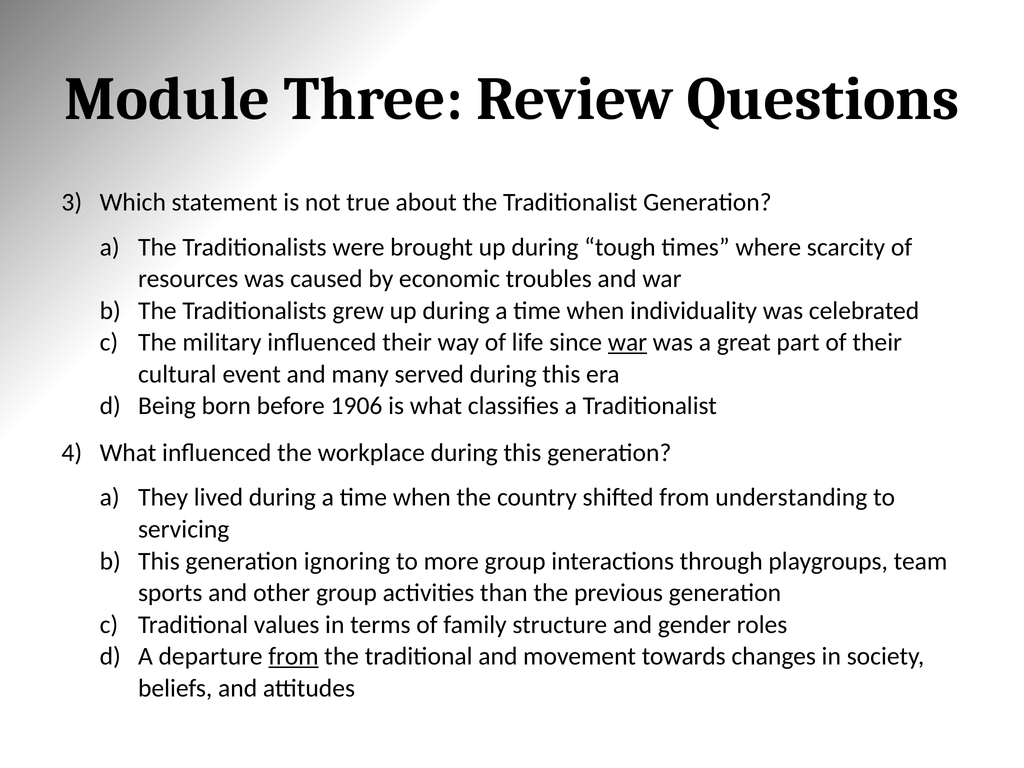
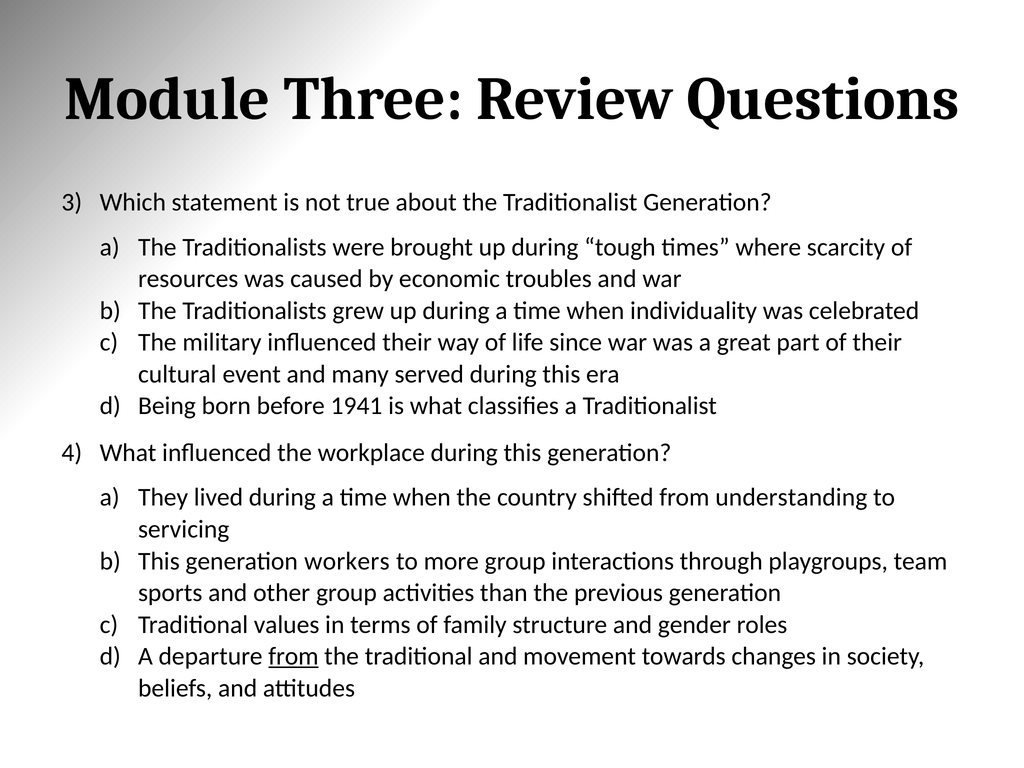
war underline: present -> none (627, 342)
1906: 1906 -> 1941 (357, 406)
ignoring: ignoring -> workers (347, 561)
